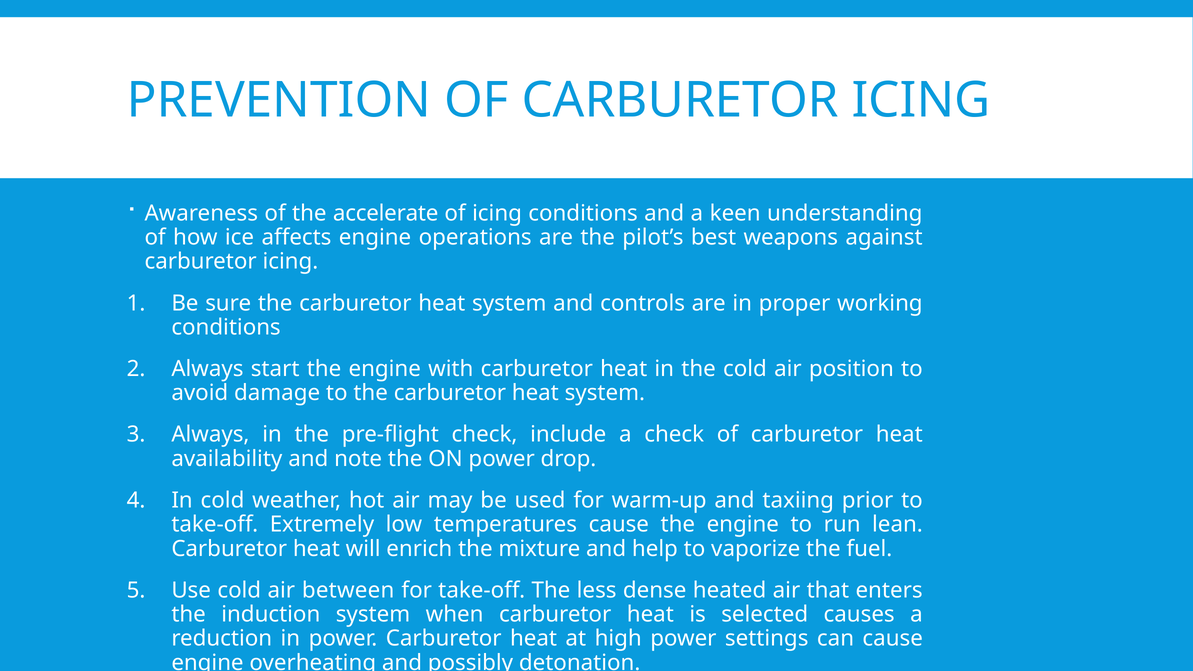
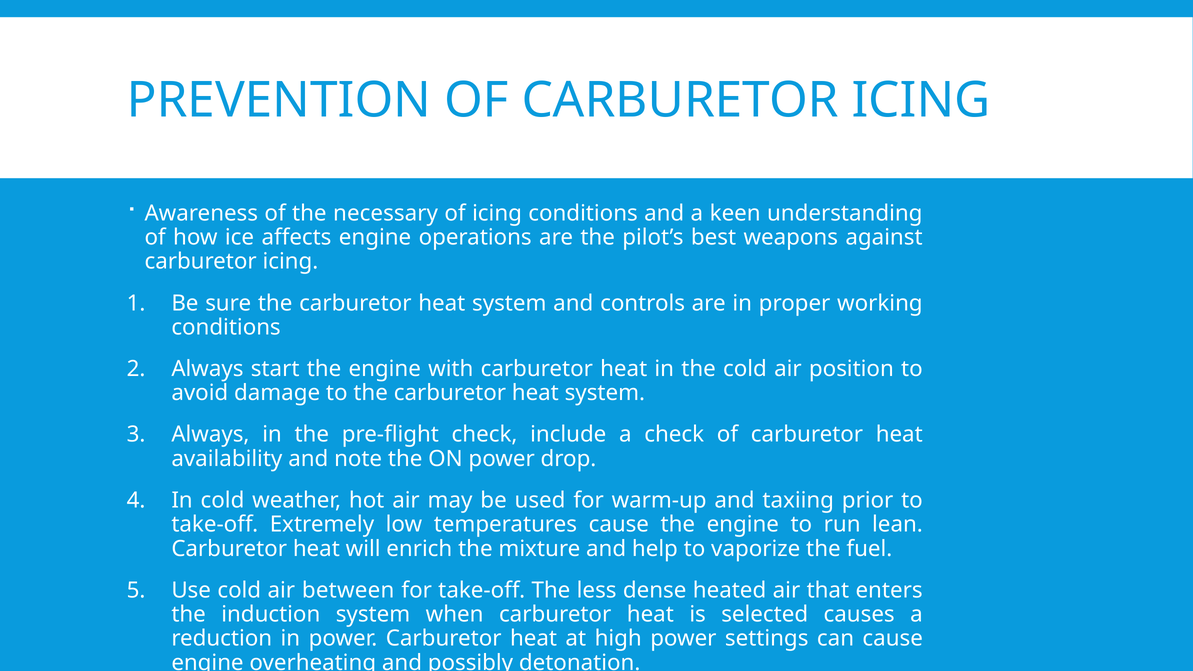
accelerate: accelerate -> necessary (386, 213)
